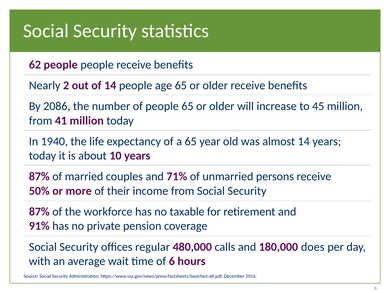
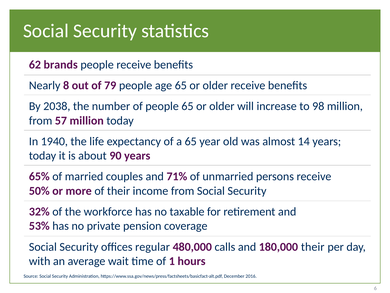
62 people: people -> brands (61, 65)
2: 2 -> 8 (66, 85)
of 14: 14 -> 79 (110, 85)
2086: 2086 -> 2038 (57, 106)
45: 45 -> 98 (318, 106)
41: 41 -> 57 (61, 120)
10: 10 -> 90 (115, 155)
87%: 87% -> 65% (39, 176)
87%: 87% -> 32% (39, 211)
91%: 91% -> 53% (39, 226)
180,000 does: does -> their (313, 246)
of 6: 6 -> 1 (172, 261)
